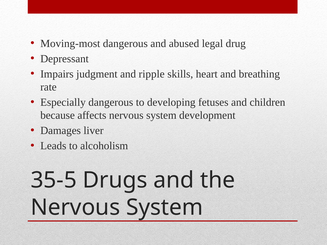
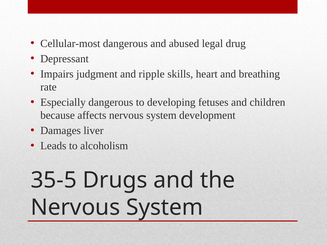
Moving-most: Moving-most -> Cellular-most (70, 44)
